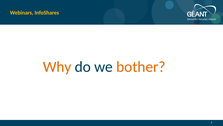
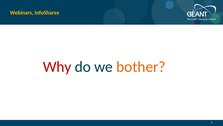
Why colour: orange -> red (57, 67)
